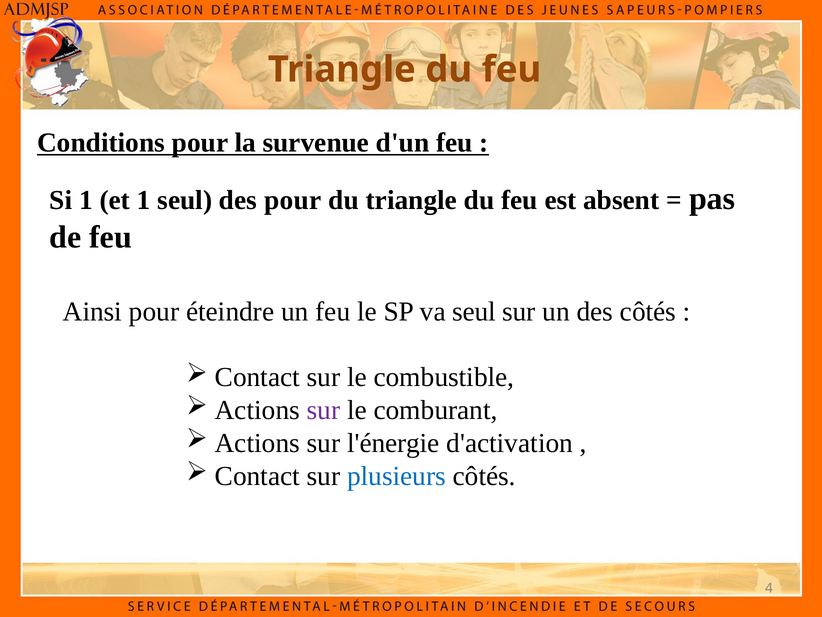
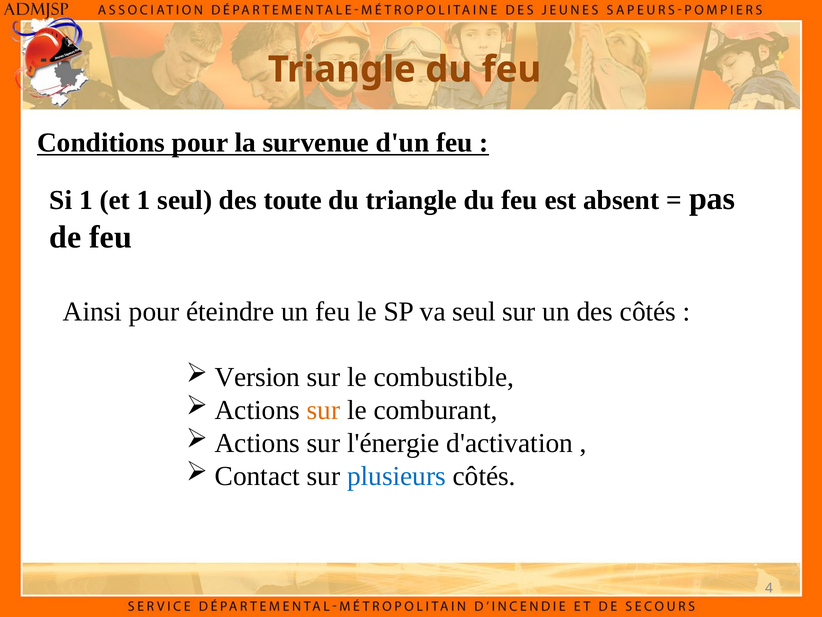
des pour: pour -> toute (293, 200)
Contact: Contact -> Version (257, 377)
sur colour: purple -> orange (323, 410)
